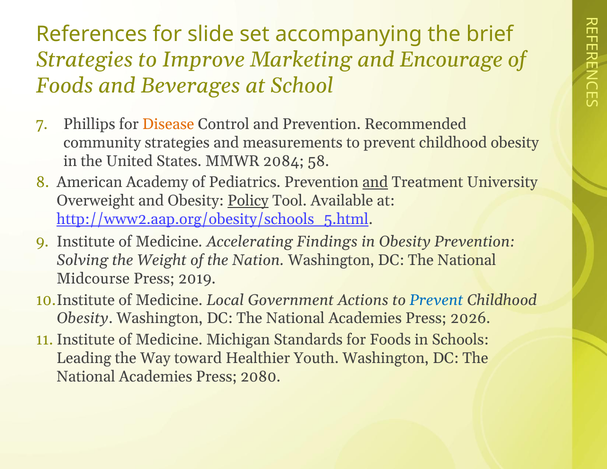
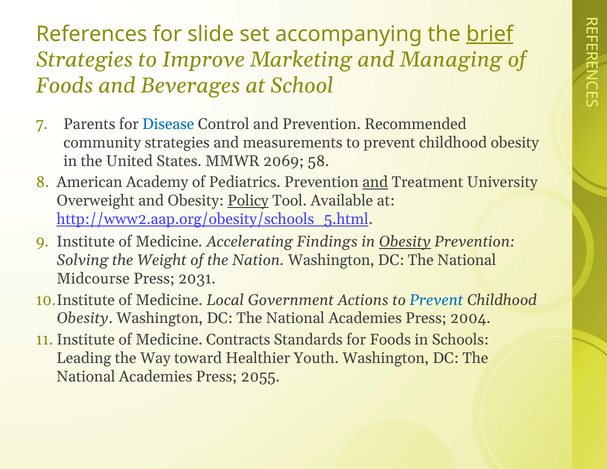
brief underline: none -> present (490, 34)
Encourage: Encourage -> Managing (451, 60)
Phillips: Phillips -> Parents (89, 124)
Disease colour: orange -> blue (168, 124)
2084: 2084 -> 2069 (284, 161)
Obesity underline: none -> present (405, 242)
2019: 2019 -> 2031 (197, 279)
2026: 2026 -> 2004 (470, 318)
Michigan: Michigan -> Contracts (238, 340)
2080: 2080 -> 2055 (260, 377)
